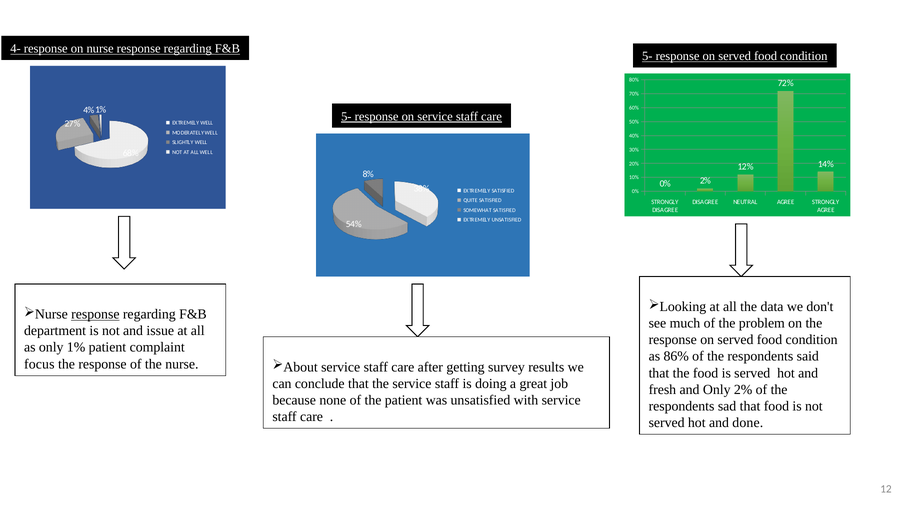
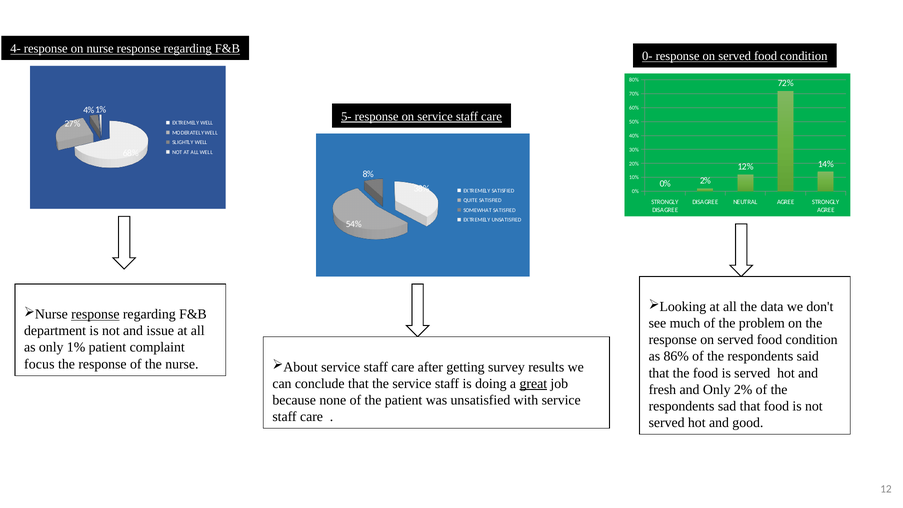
5-: 5- -> 0- (647, 56)
great underline: none -> present (533, 383)
done: done -> good (748, 422)
